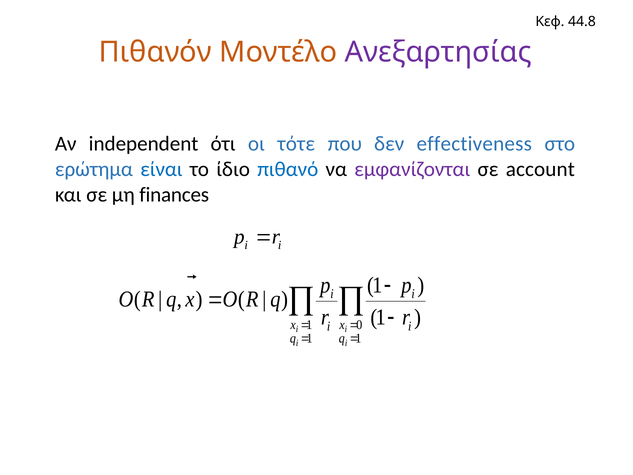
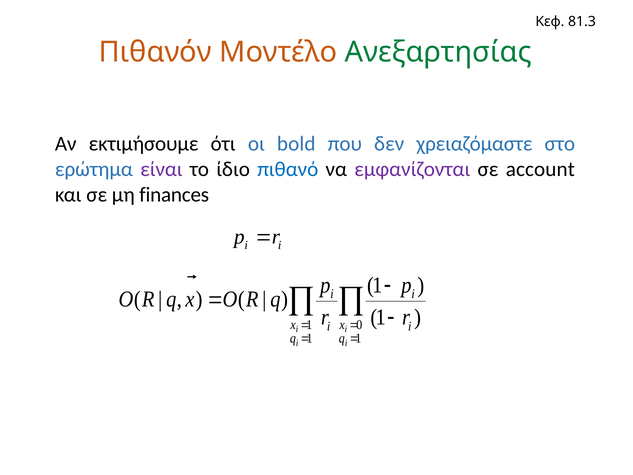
44.8: 44.8 -> 81.3 (582, 22)
Ανεξαρτησίας colour: purple -> green (438, 52)
independent: independent -> εκτιμήσουμε (144, 144)
τότε: τότε -> bold (296, 144)
effectiveness: effectiveness -> χρειαζόμαστε (474, 144)
είναι colour: blue -> purple (161, 169)
